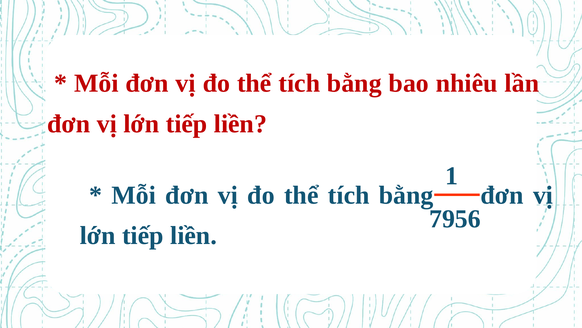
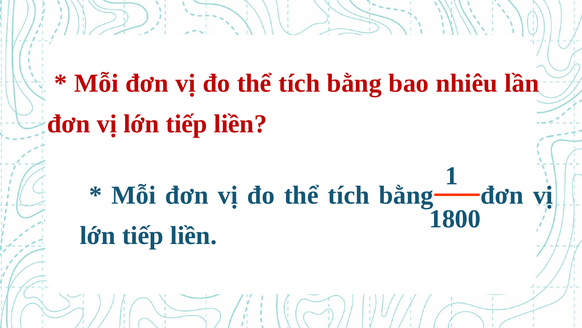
7956: 7956 -> 1800 (455, 218)
